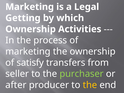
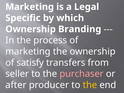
Getting: Getting -> Specific (23, 18)
Activities: Activities -> Branding (80, 29)
purchaser colour: light green -> pink (82, 74)
